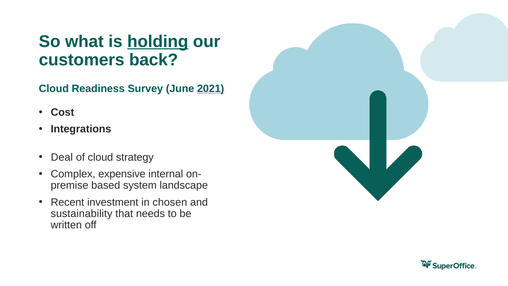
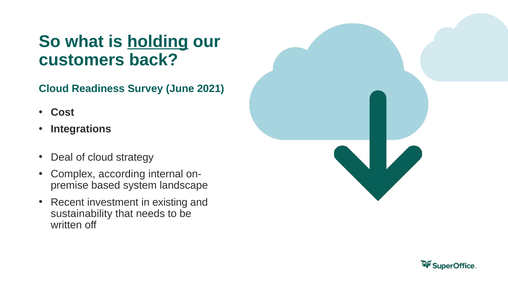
2021 underline: present -> none (211, 89)
expensive: expensive -> according (122, 174)
chosen: chosen -> existing (170, 202)
